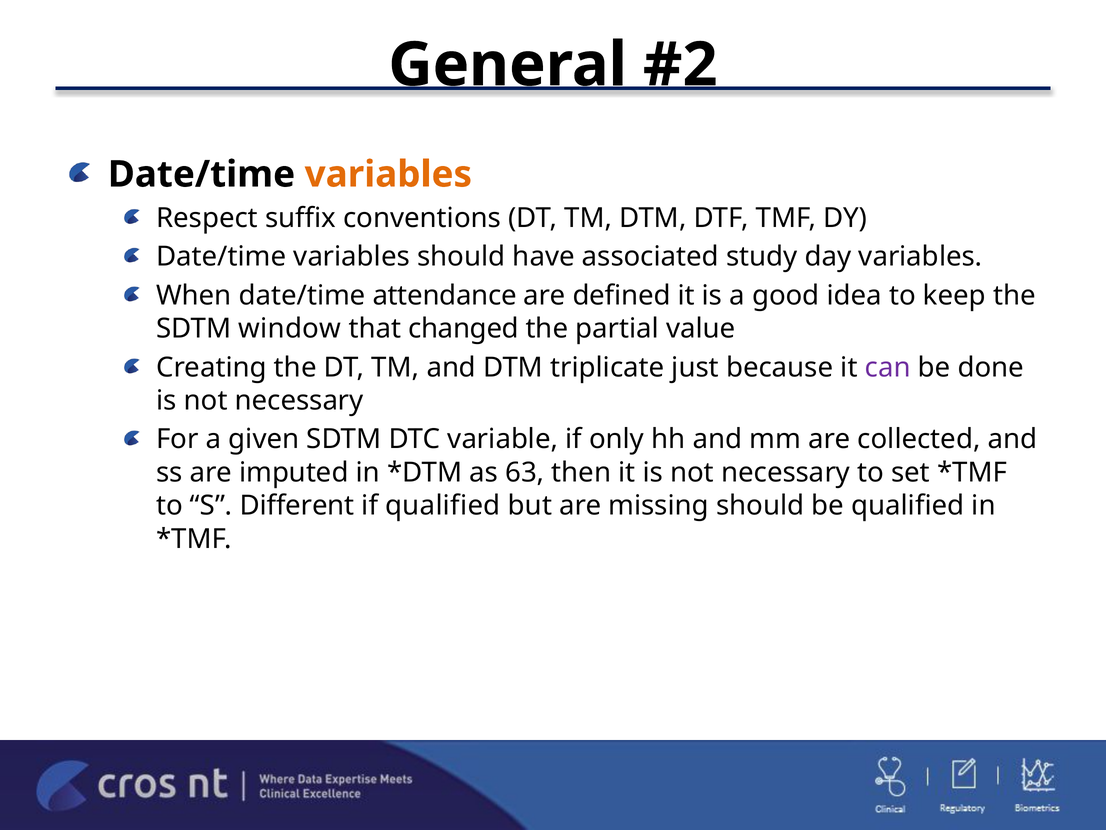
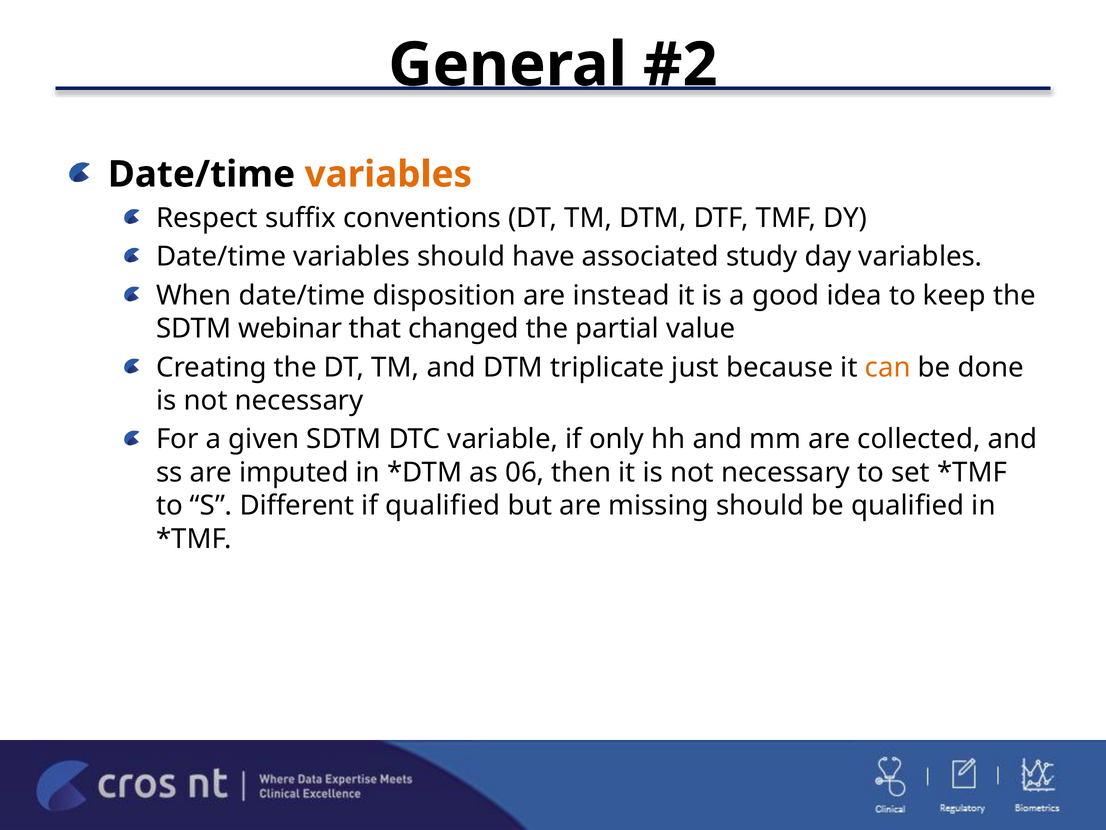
attendance: attendance -> disposition (444, 295)
defined: defined -> instead (621, 295)
window: window -> webinar (290, 328)
can colour: purple -> orange (888, 367)
63: 63 -> 06 (525, 472)
